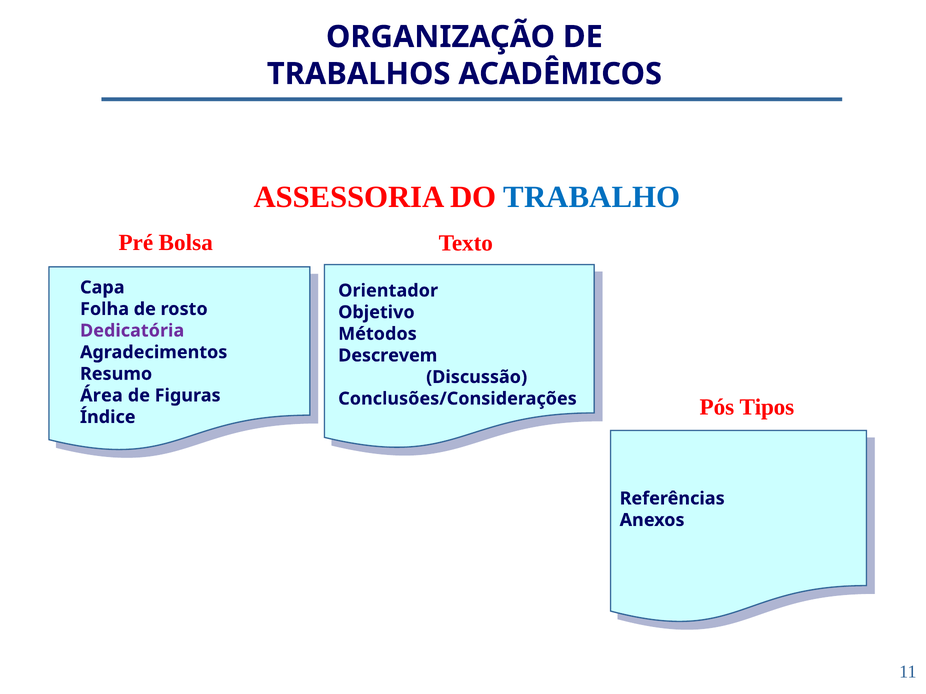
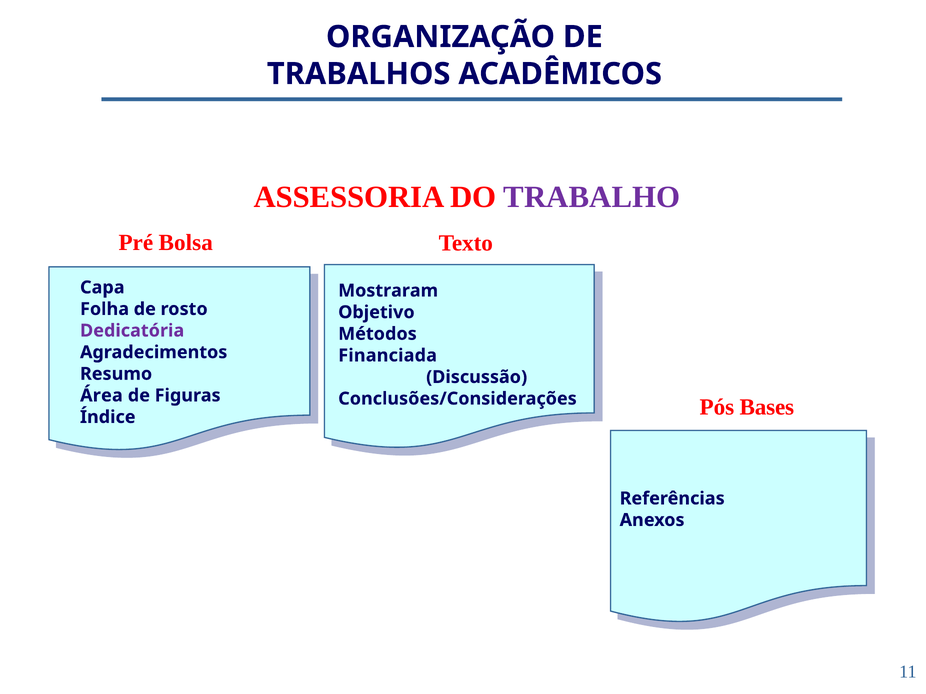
TRABALHO colour: blue -> purple (592, 197)
Orientador: Orientador -> Mostraram (388, 291)
Descrevem: Descrevem -> Financiada (388, 356)
Tipos: Tipos -> Bases (767, 407)
